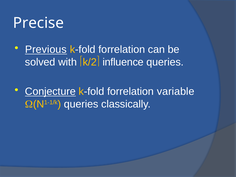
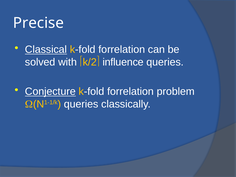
Previous: Previous -> Classical (46, 50)
variable: variable -> problem (176, 91)
